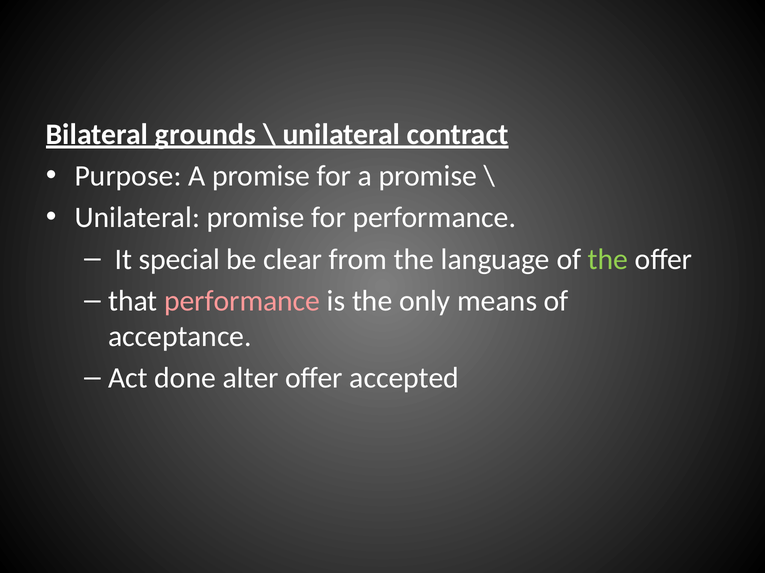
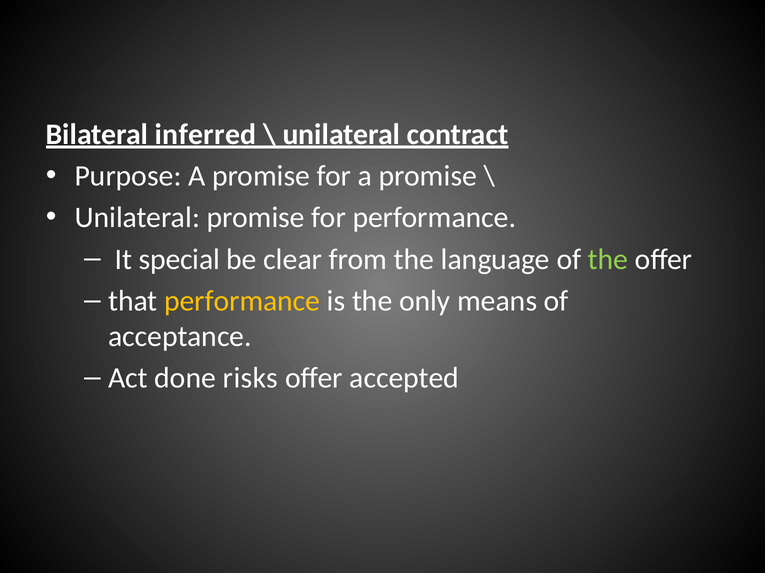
grounds: grounds -> inferred (206, 135)
performance colour: pink -> yellow (242, 301)
alter: alter -> risks (250, 379)
